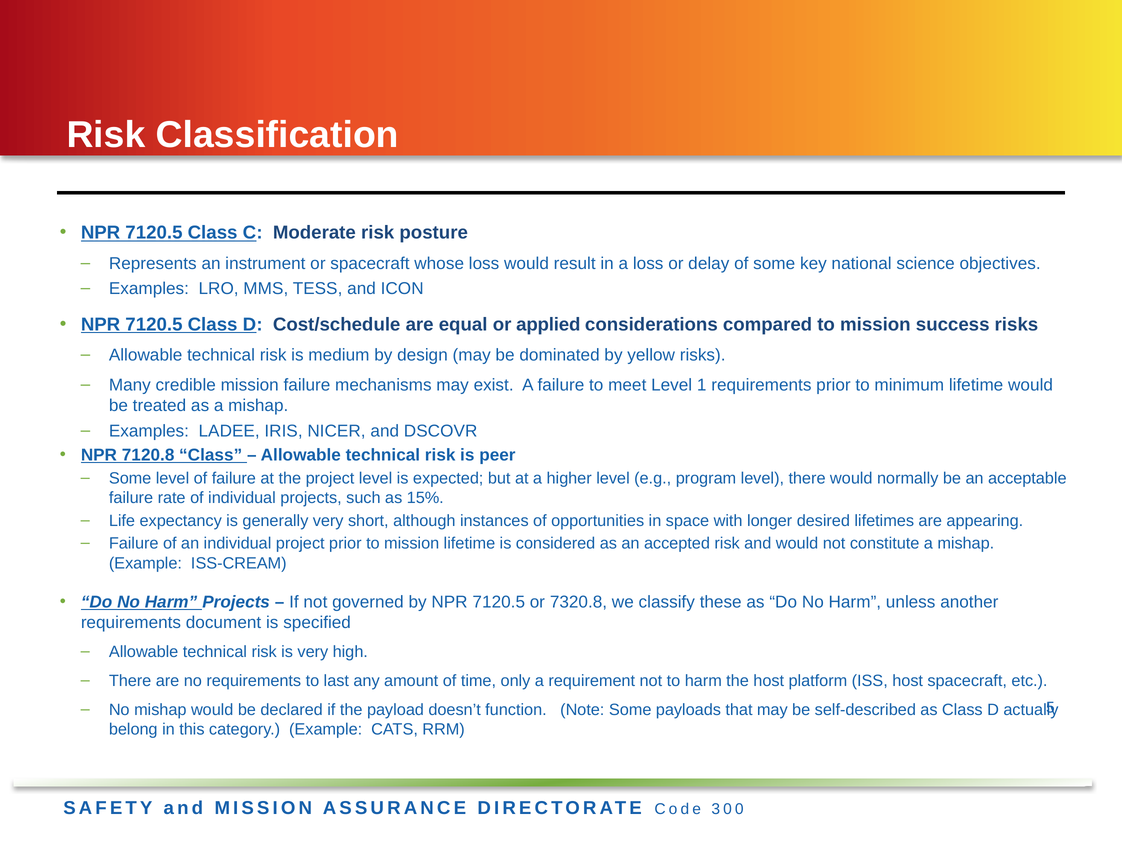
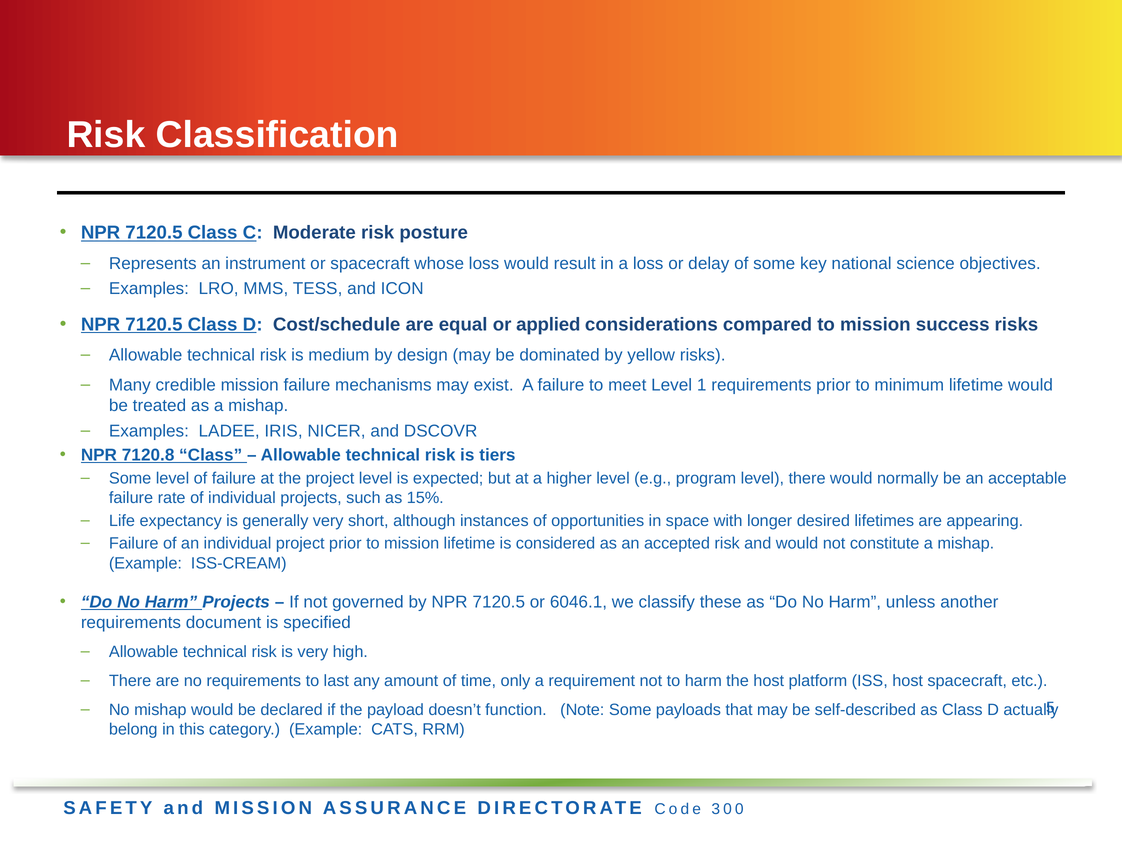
peer: peer -> tiers (497, 455)
7320.8: 7320.8 -> 6046.1 (578, 602)
